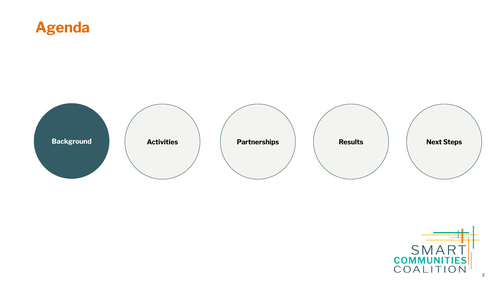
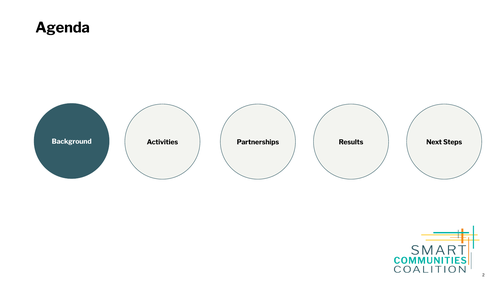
Agenda colour: orange -> black (63, 28)
